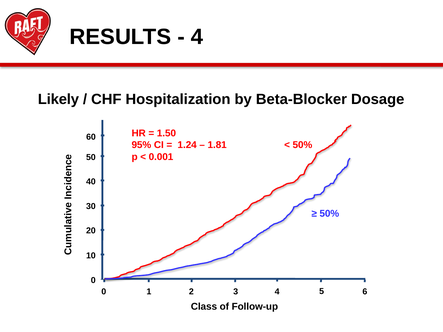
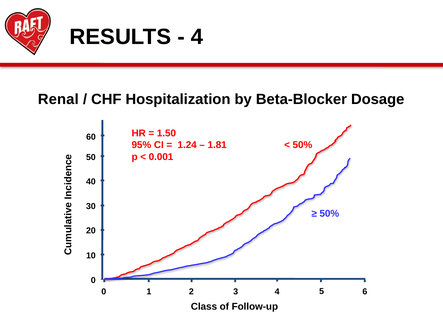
Likely: Likely -> Renal (58, 99)
